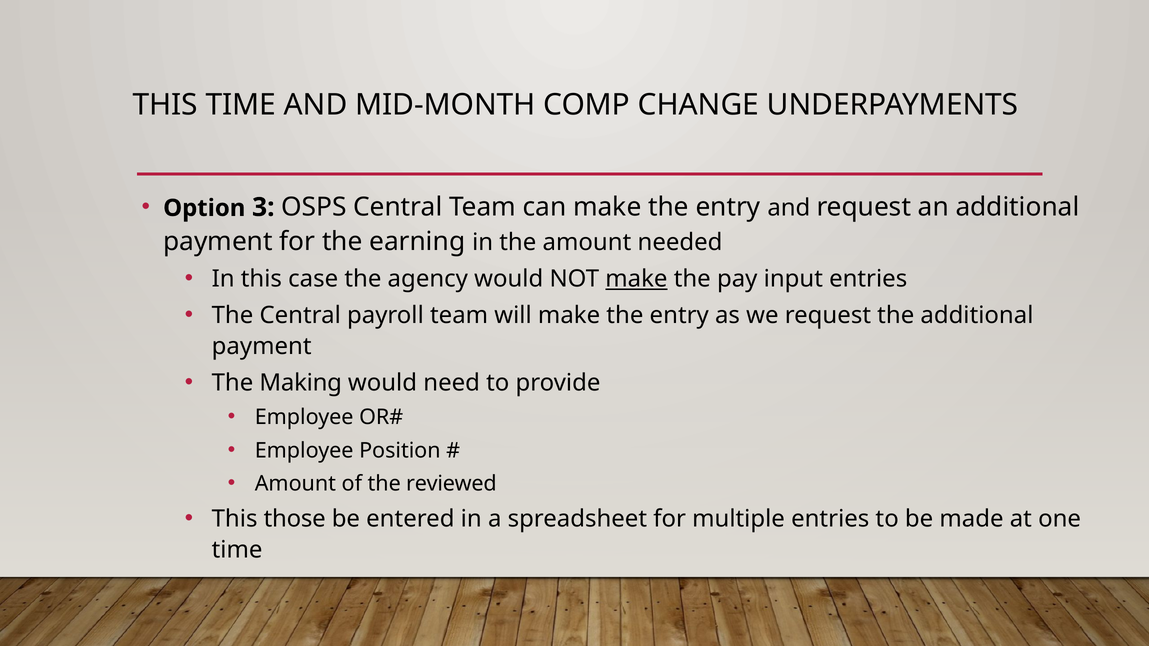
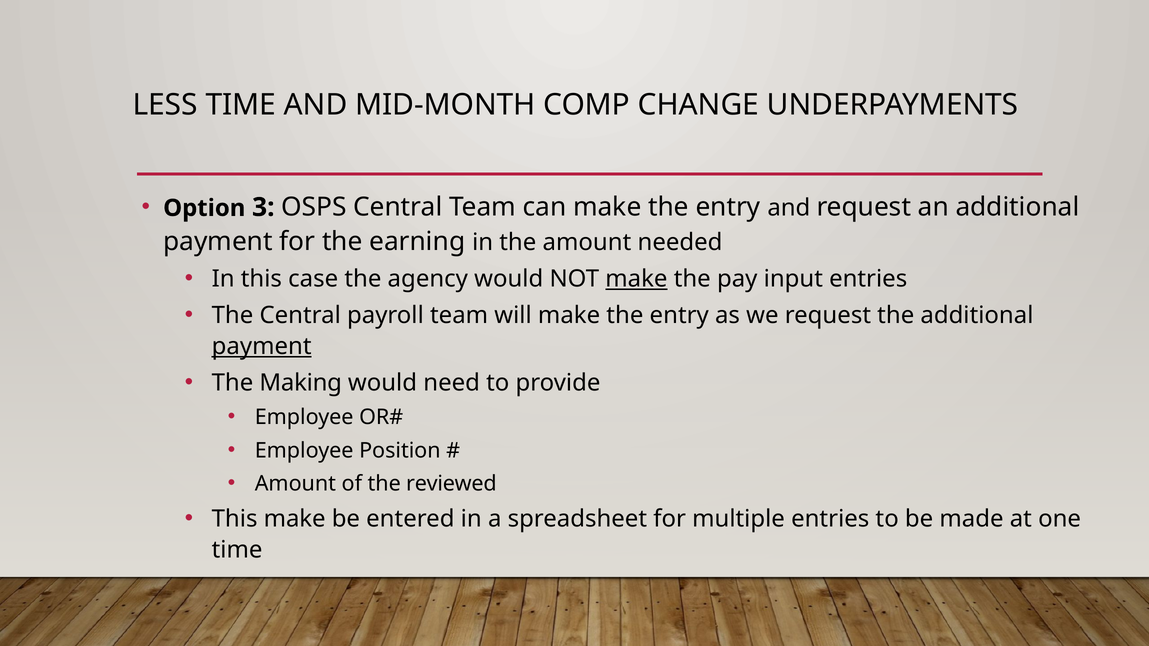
THIS: THIS -> LESS (165, 105)
payment underline: none -> present (262, 346)
This those: those -> make (295, 519)
